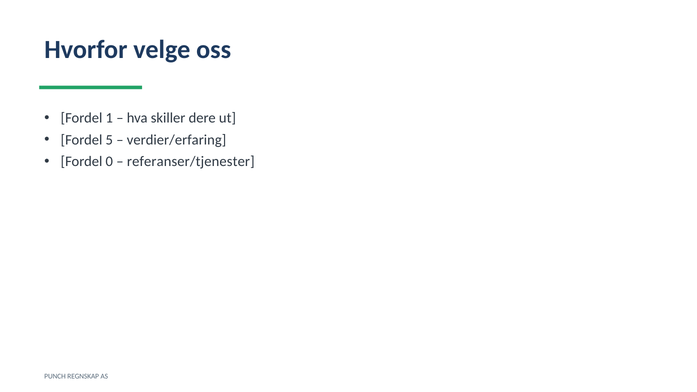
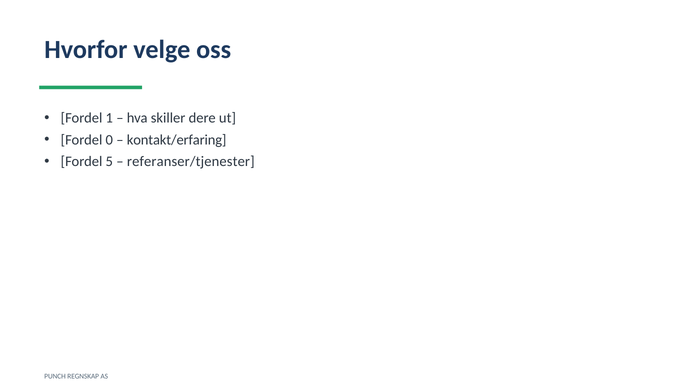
5: 5 -> 0 (109, 140)
verdier/erfaring: verdier/erfaring -> kontakt/erfaring (177, 140)
0: 0 -> 5 (109, 162)
